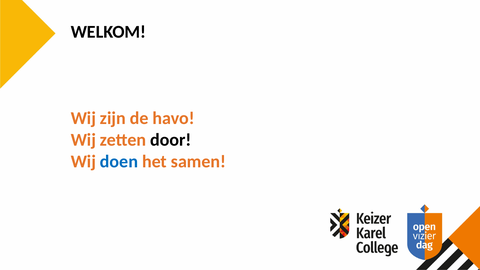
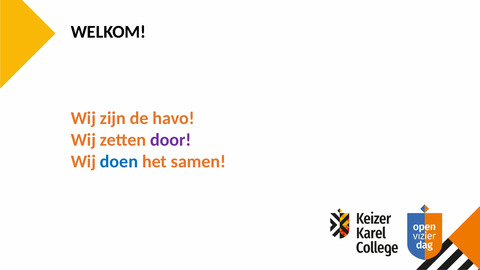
door colour: black -> purple (171, 140)
